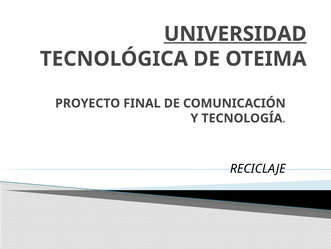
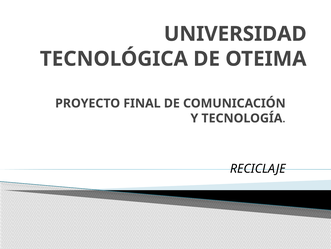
UNIVERSIDAD underline: present -> none (235, 34)
